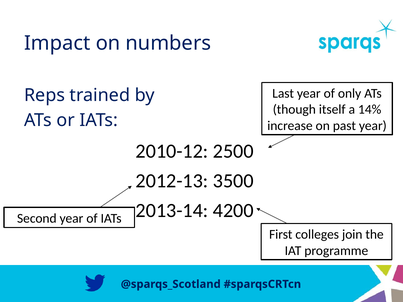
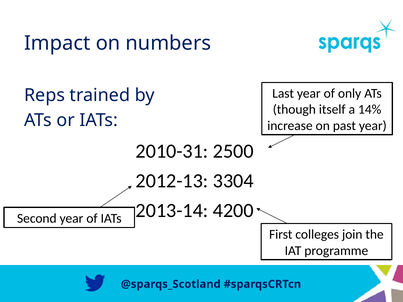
2010-12: 2010-12 -> 2010-31 (172, 151)
3500: 3500 -> 3304 (233, 181)
